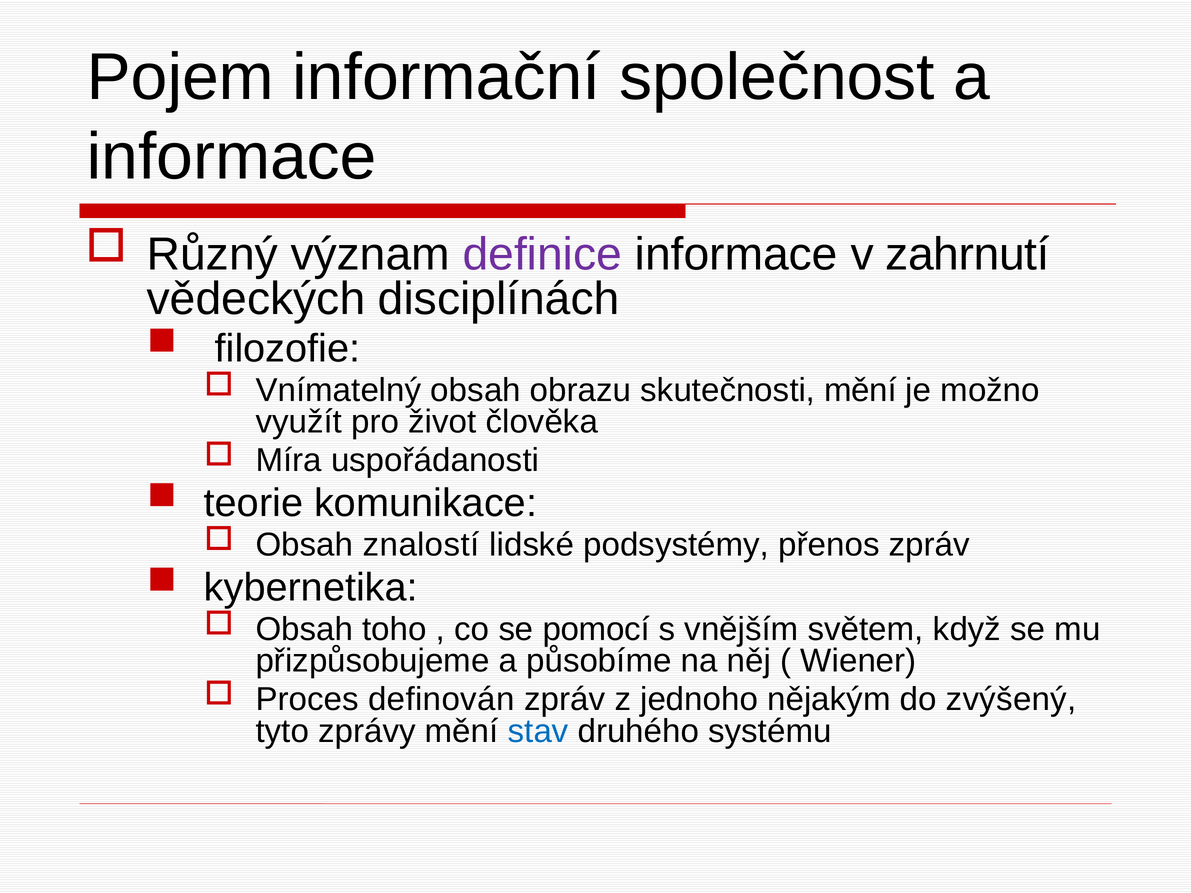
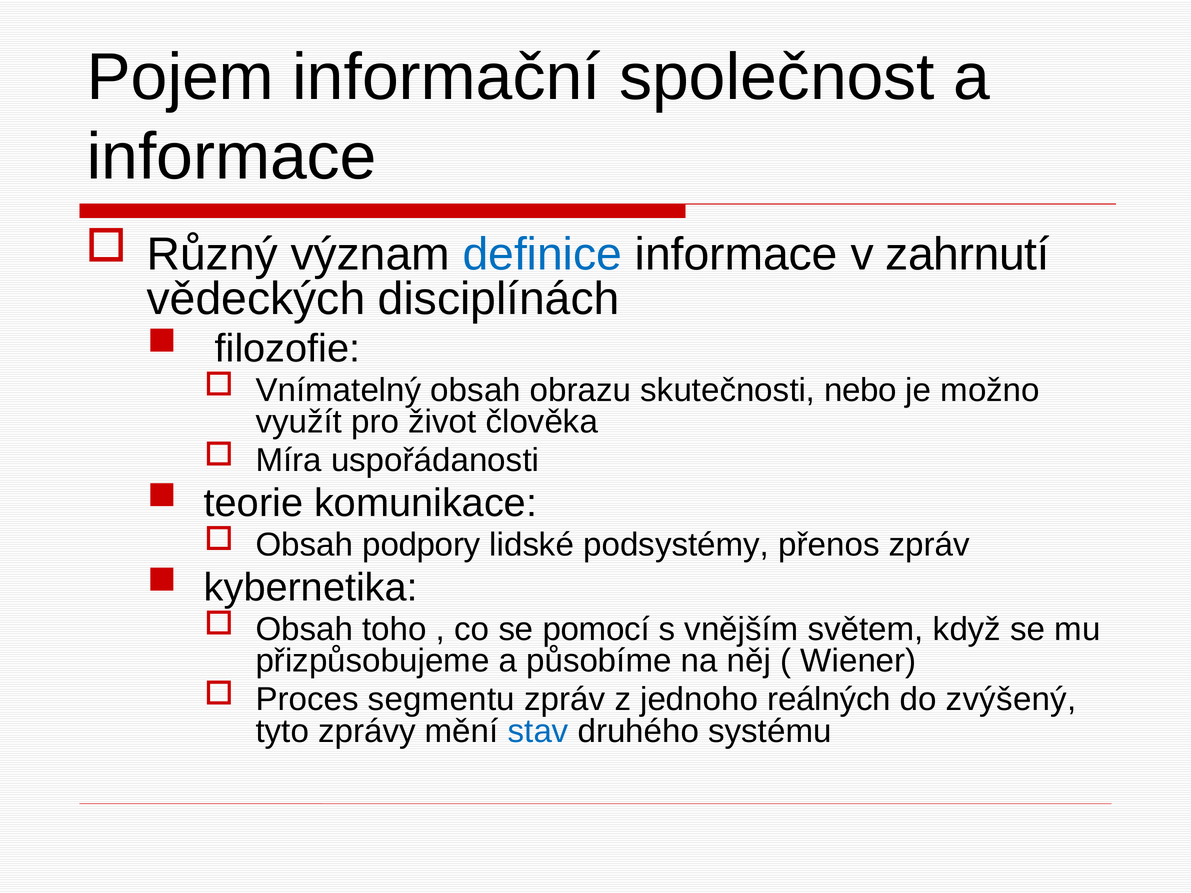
definice colour: purple -> blue (542, 255)
skutečnosti mění: mění -> nebo (860, 390)
znalostí: znalostí -> podpory (421, 545)
definován: definován -> segmentu (441, 700)
nějakým: nějakým -> reálných (829, 700)
